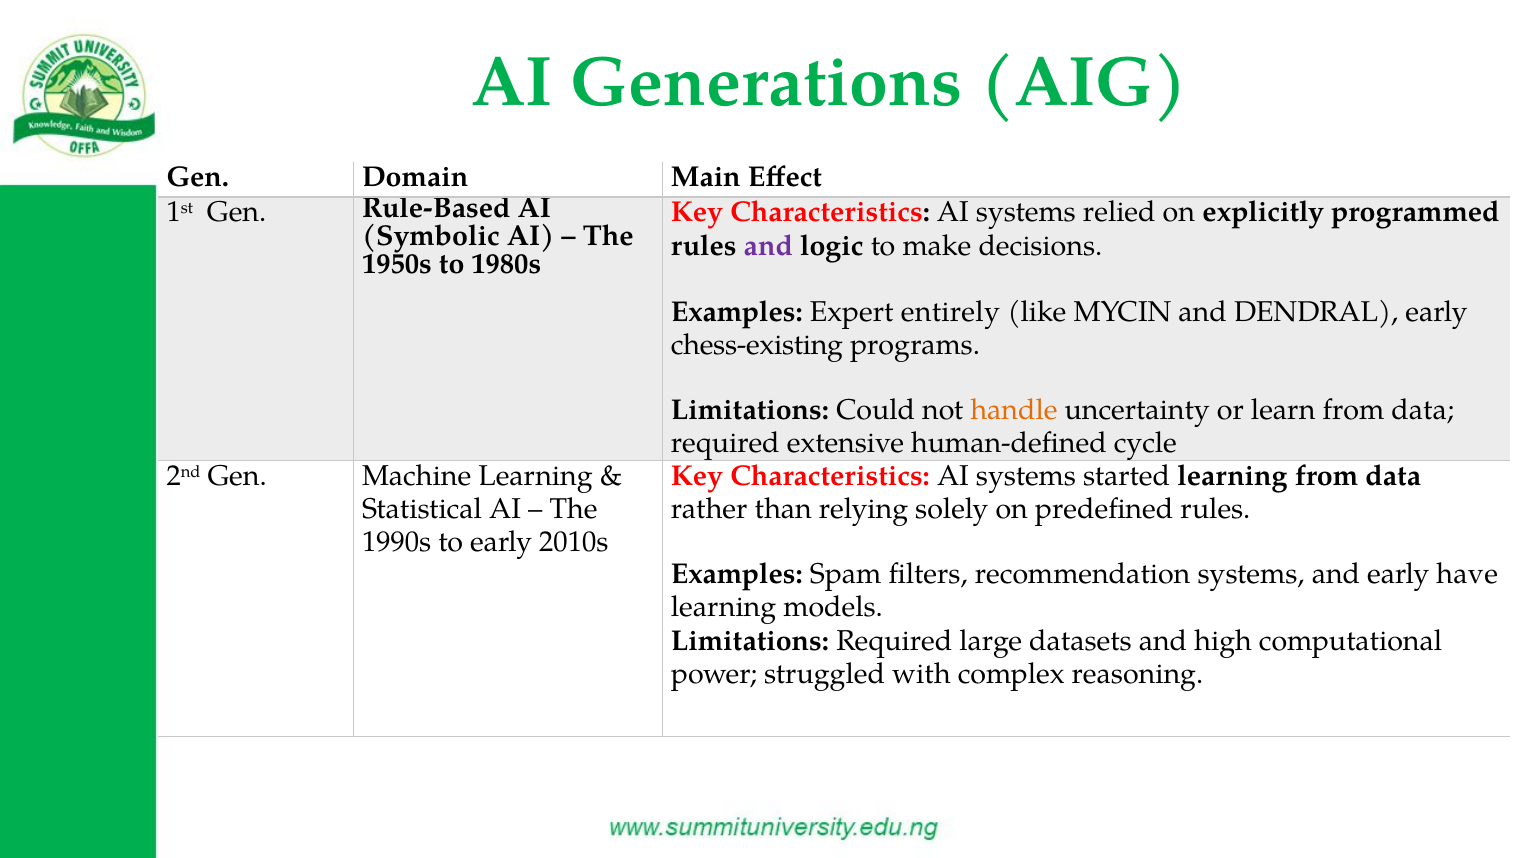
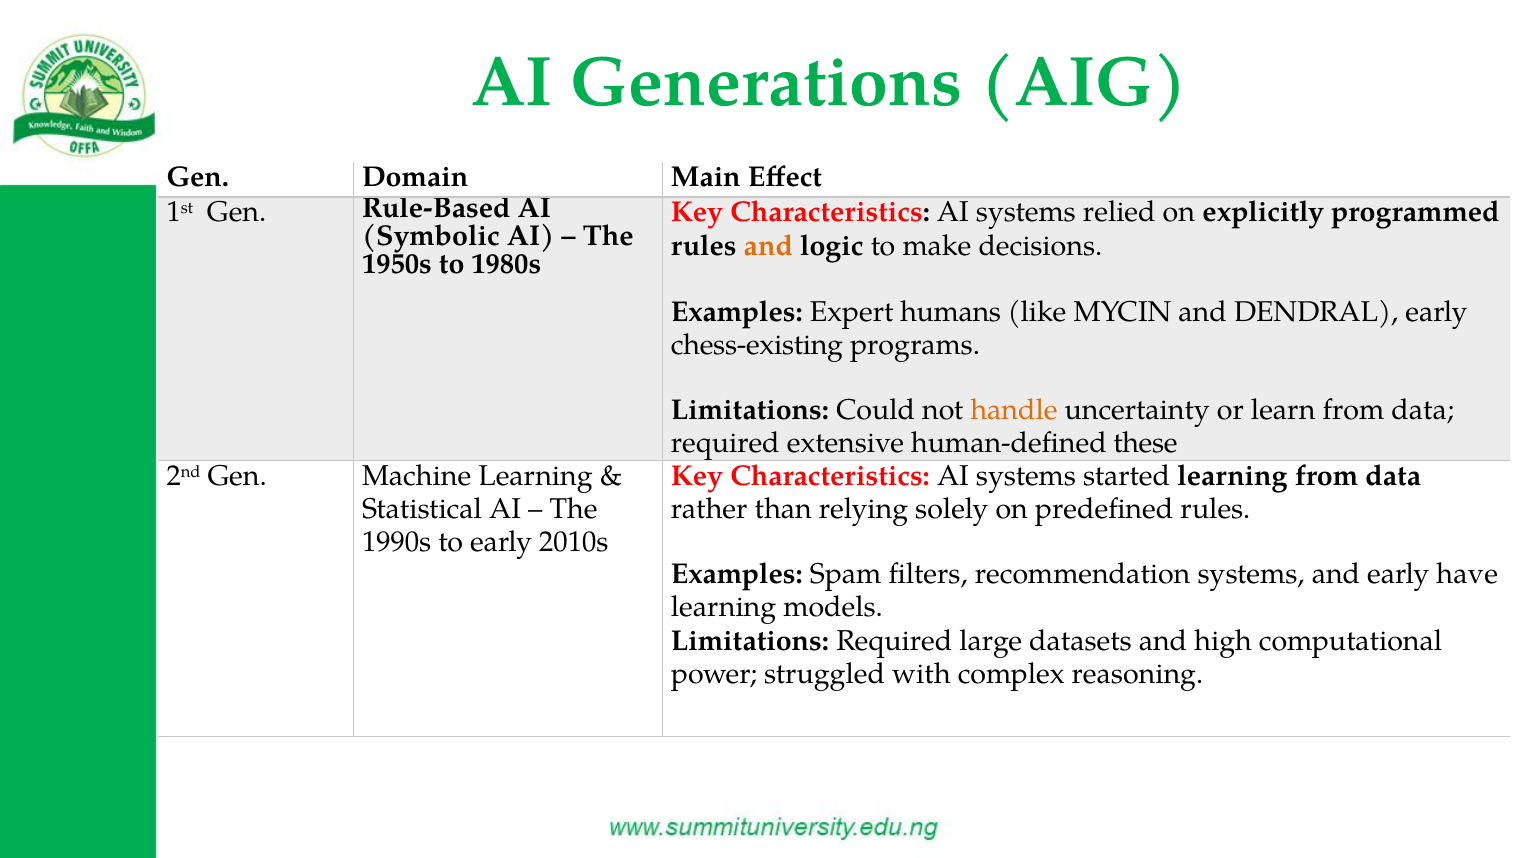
and colour: purple -> orange (768, 246)
entirely: entirely -> humans (951, 312)
cycle: cycle -> these (1145, 443)
